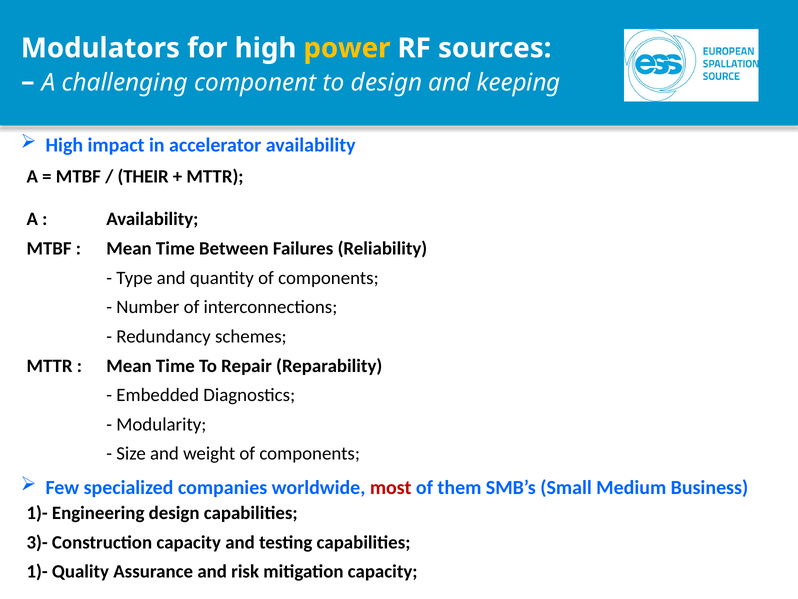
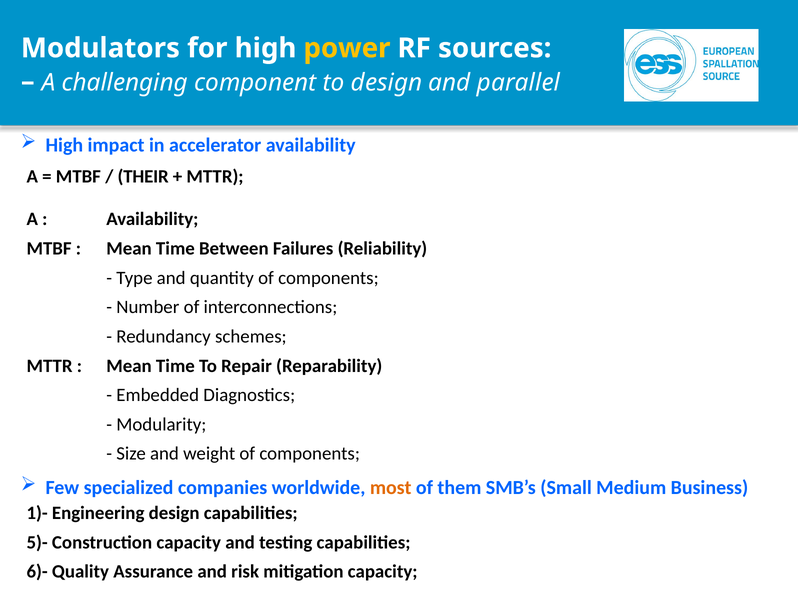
keeping: keeping -> parallel (519, 82)
most colour: red -> orange (391, 487)
3)-: 3)- -> 5)- (37, 542)
1)-: 1)- -> 6)- (37, 571)
